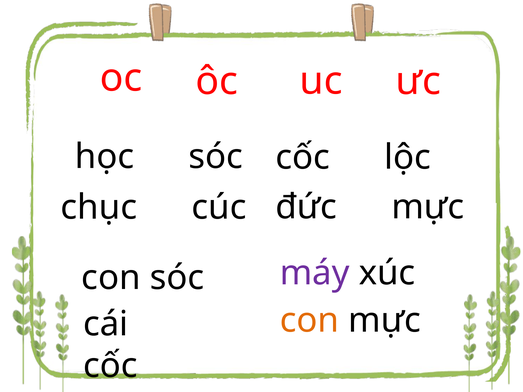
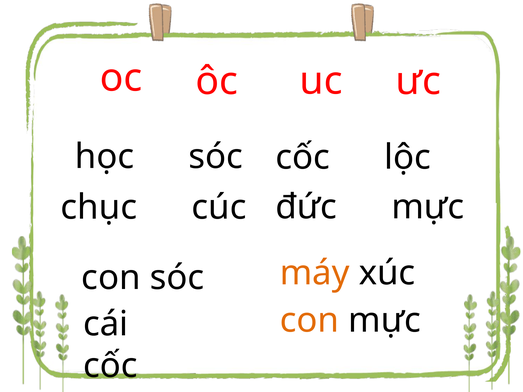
máy colour: purple -> orange (315, 273)
